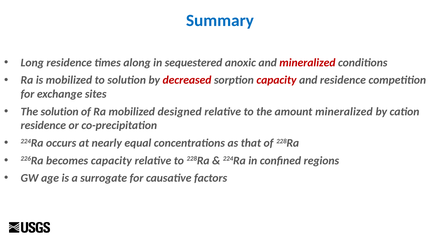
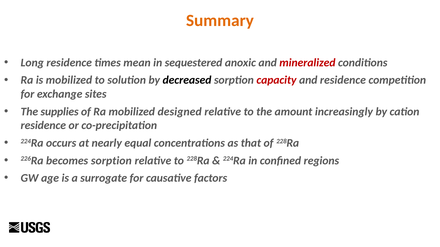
Summary colour: blue -> orange (220, 21)
along: along -> mean (137, 63)
decreased colour: red -> black (187, 80)
The solution: solution -> supplies (60, 112)
amount mineralized: mineralized -> increasingly (344, 112)
becomes capacity: capacity -> sorption (111, 161)
